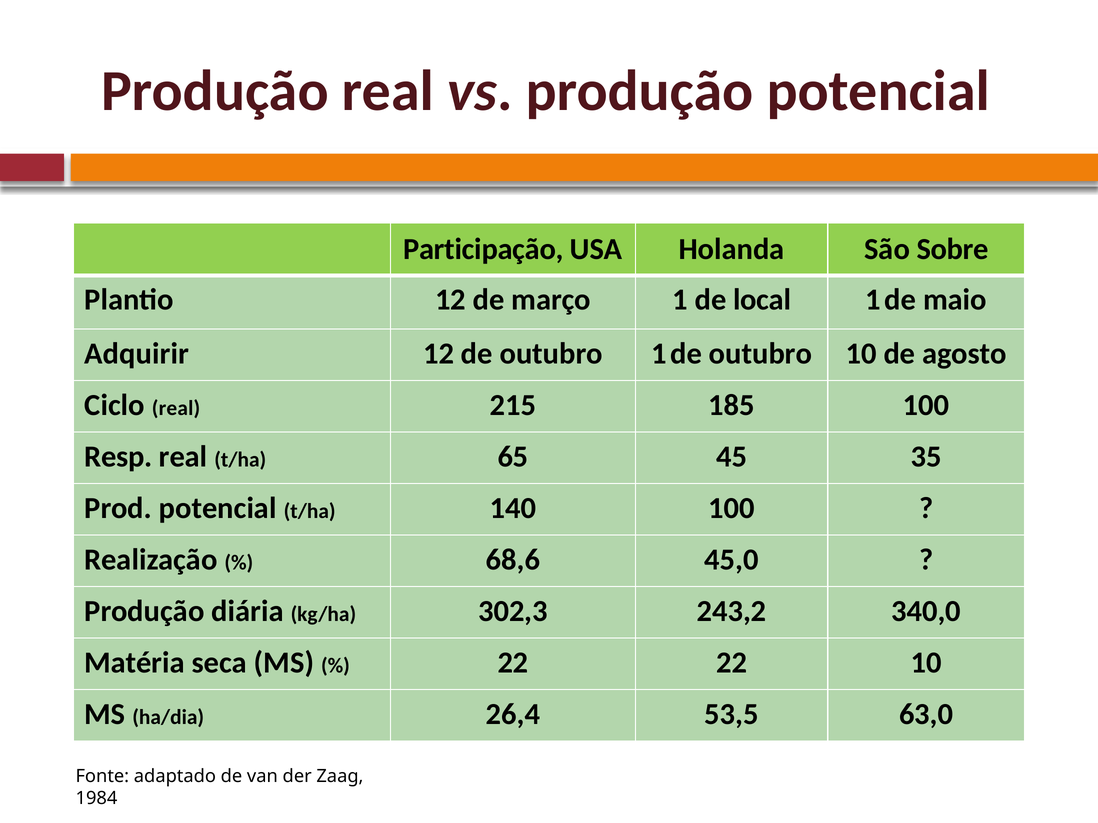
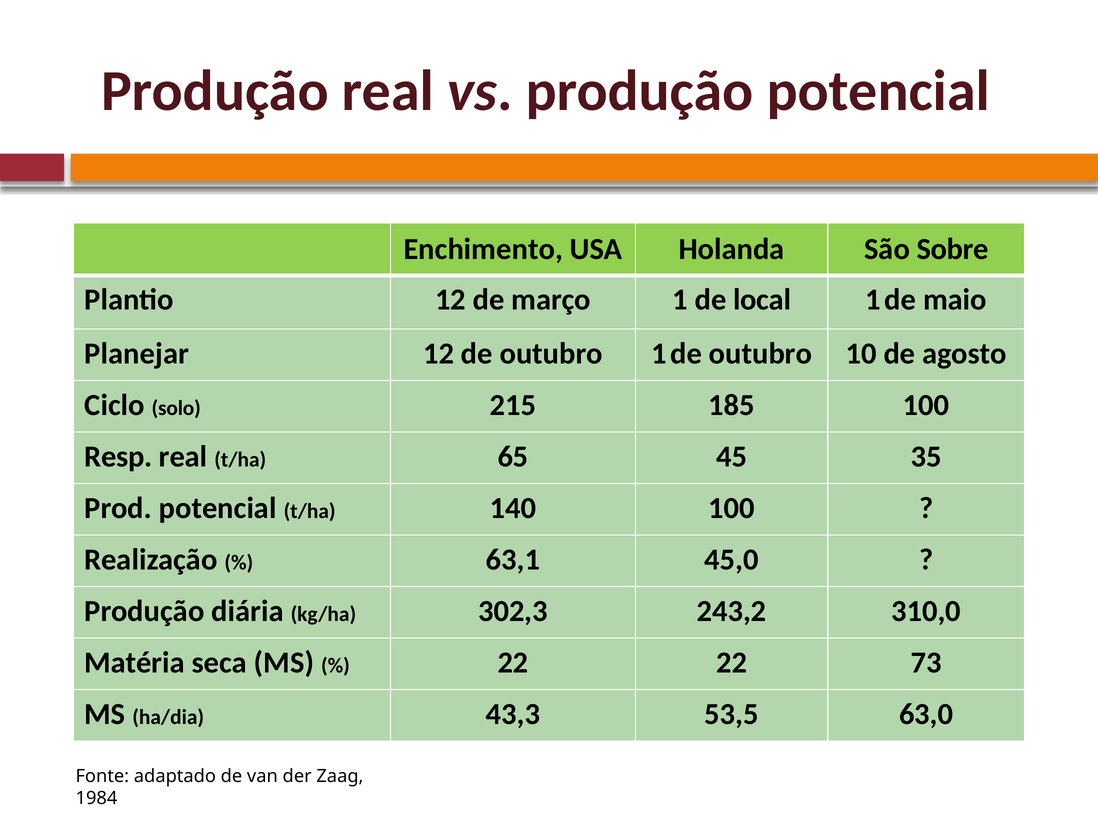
Participação: Participação -> Enchimento (483, 250)
Adquirir: Adquirir -> Planejar (137, 354)
Ciclo real: real -> solo (176, 408)
68,6: 68,6 -> 63,1 (513, 560)
340,0: 340,0 -> 310,0 (926, 611)
22 10: 10 -> 73 (926, 663)
26,4: 26,4 -> 43,3 (513, 714)
